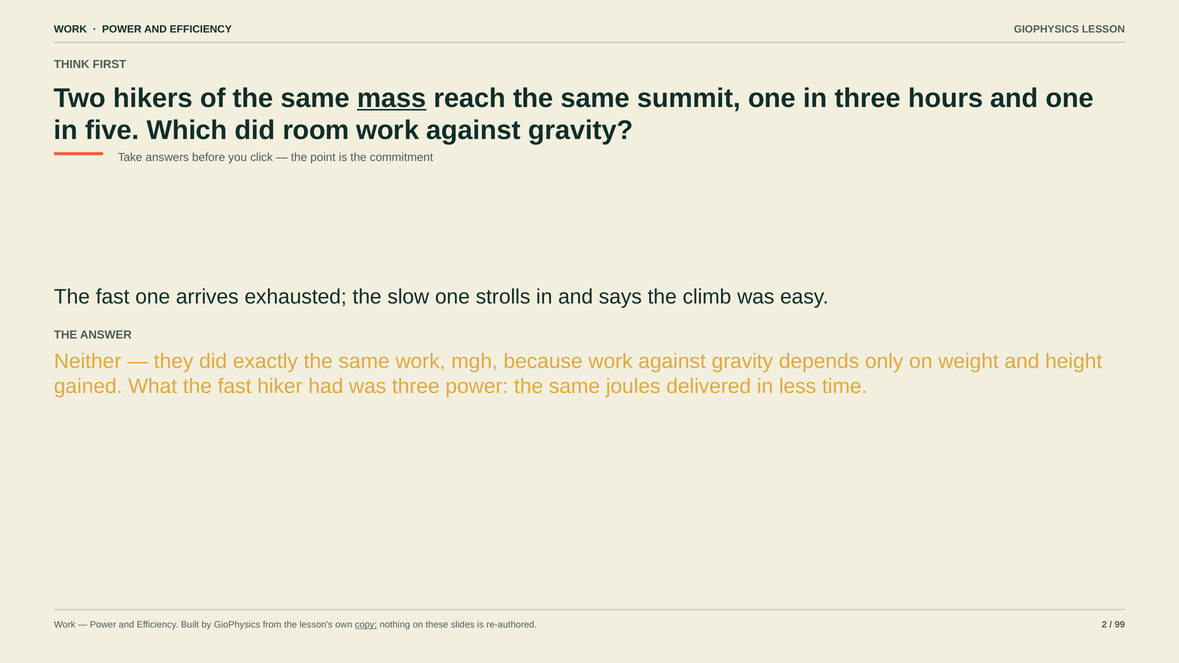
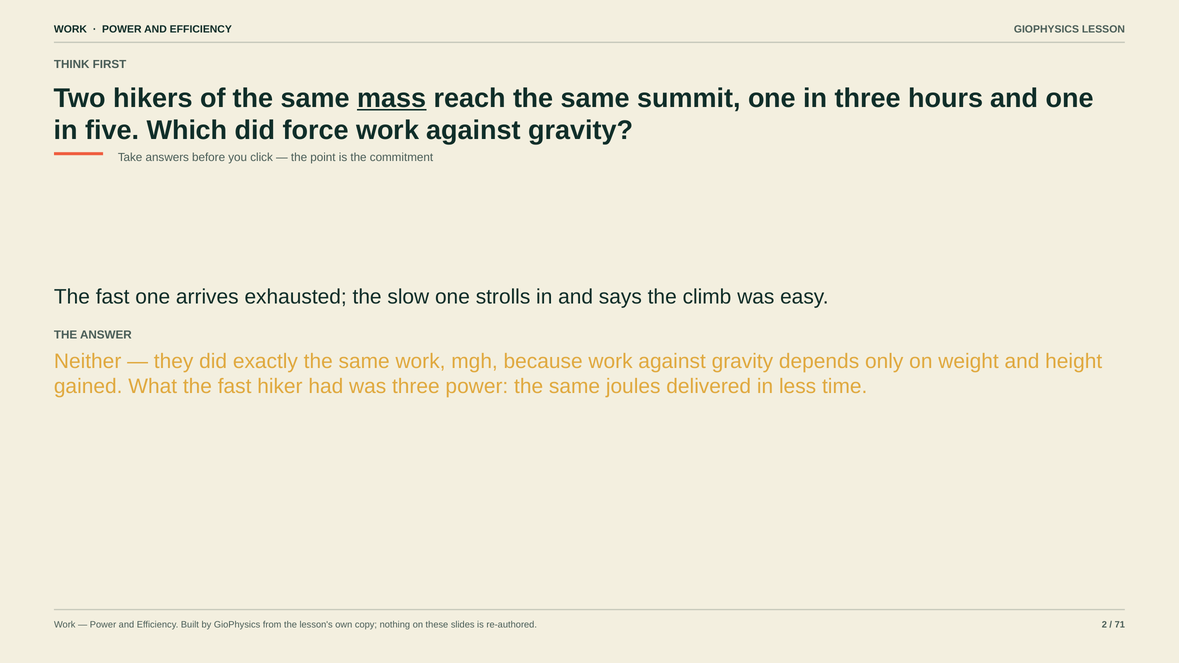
room: room -> force (316, 131)
copy underline: present -> none (366, 625)
99: 99 -> 71 (1120, 625)
